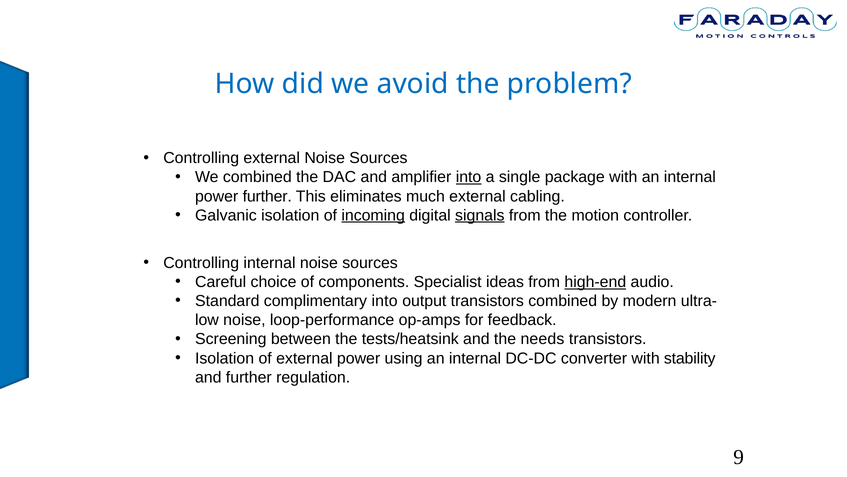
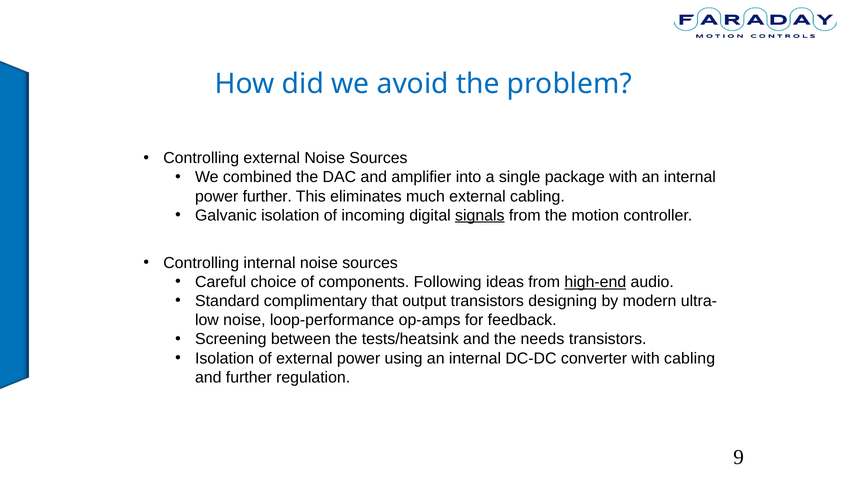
into underline: present -> none (469, 177)
incoming underline: present -> none (373, 215)
Specialist: Specialist -> Following (448, 282)
complimentary into: into -> that (385, 301)
transistors combined: combined -> designing (563, 301)
with stability: stability -> cabling (690, 358)
